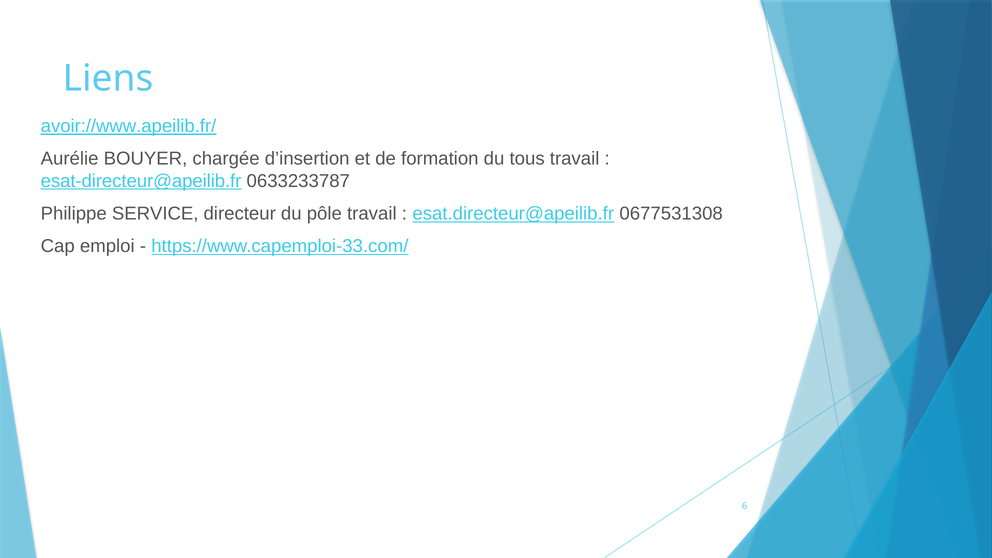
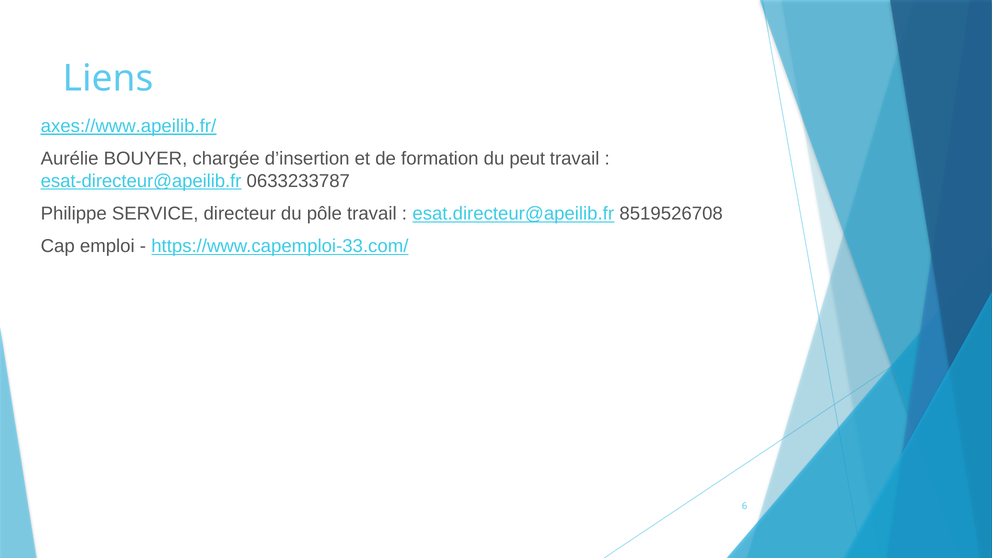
avoir://www.apeilib.fr/: avoir://www.apeilib.fr/ -> axes://www.apeilib.fr/ (128, 126)
tous: tous -> peut (527, 159)
0677531308: 0677531308 -> 8519526708 (671, 214)
